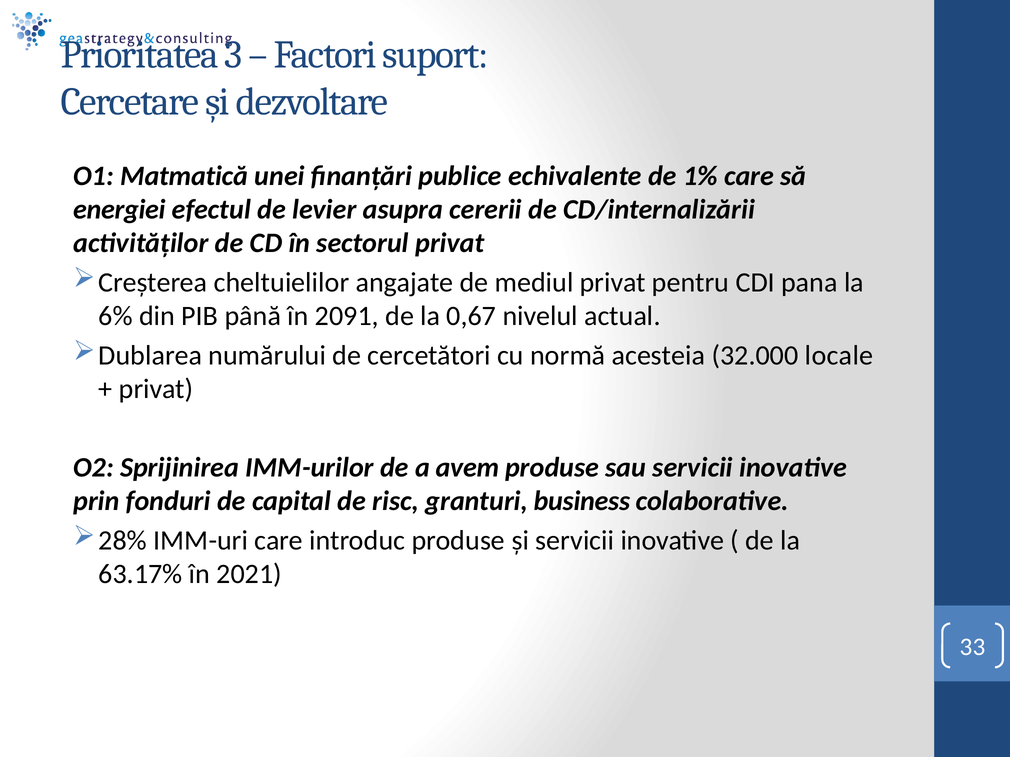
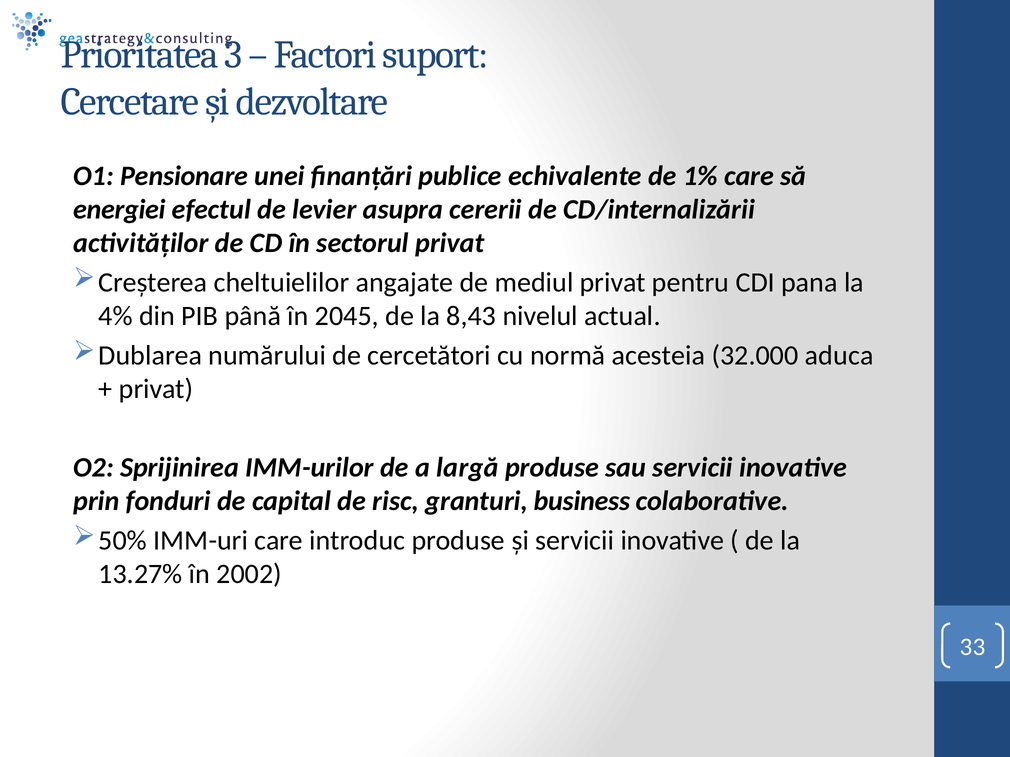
Matmatică: Matmatică -> Pensionare (184, 176)
6%: 6% -> 4% (116, 316)
2091: 2091 -> 2045 (347, 316)
0,67: 0,67 -> 8,43 (471, 316)
locale: locale -> aduca (839, 356)
avem: avem -> largă (467, 468)
28%: 28% -> 50% (123, 541)
63.17%: 63.17% -> 13.27% (141, 574)
2021: 2021 -> 2002 (249, 574)
